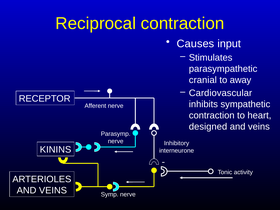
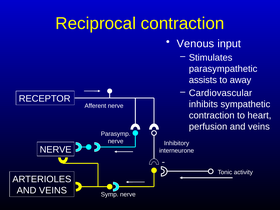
Causes: Causes -> Venous (196, 44)
cranial: cranial -> assists (203, 80)
designed: designed -> perfusion (208, 127)
KININS: KININS -> NERVE (56, 150)
